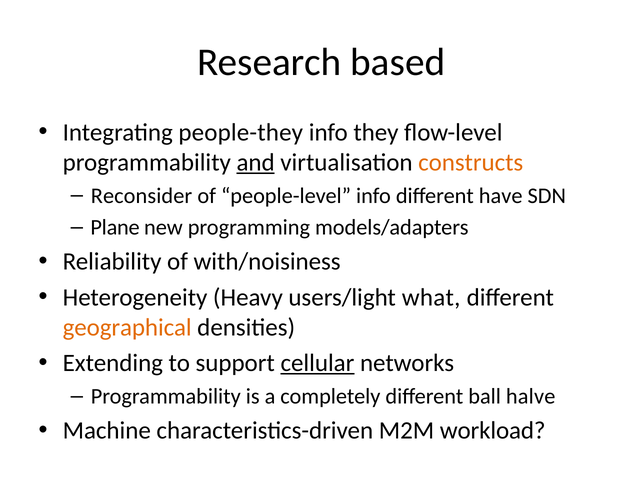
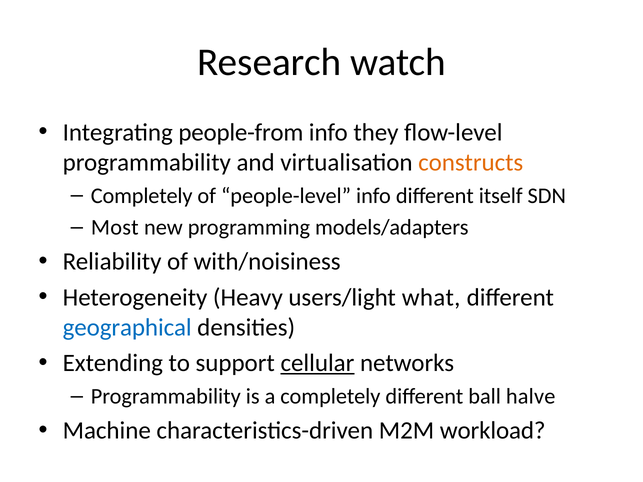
based: based -> watch (398, 62)
people-they: people-they -> people-from (241, 132)
and underline: present -> none (256, 163)
Reconsider: Reconsider -> Completely (142, 196)
have: have -> itself (501, 196)
Plane: Plane -> Most (115, 228)
geographical colour: orange -> blue (127, 328)
